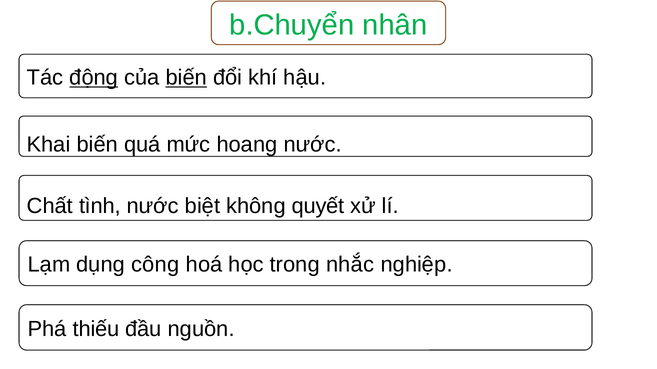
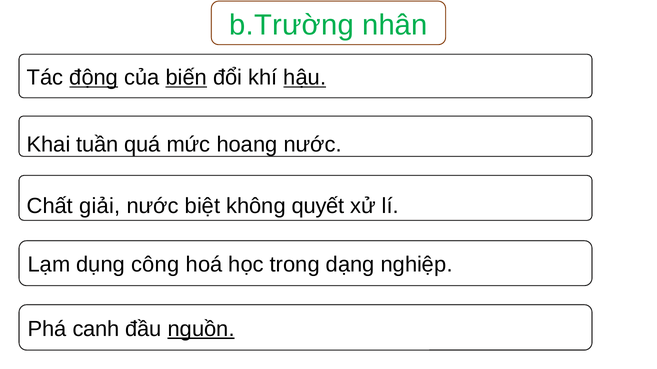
b.Chuyển: b.Chuyển -> b.Trường (292, 25)
hậu underline: none -> present (305, 78)
Khai biến: biến -> tuần (97, 145)
tình: tình -> giải (100, 206)
nhắc: nhắc -> dạng (350, 265)
thiếu: thiếu -> canh (96, 329)
nguồn underline: none -> present (201, 329)
